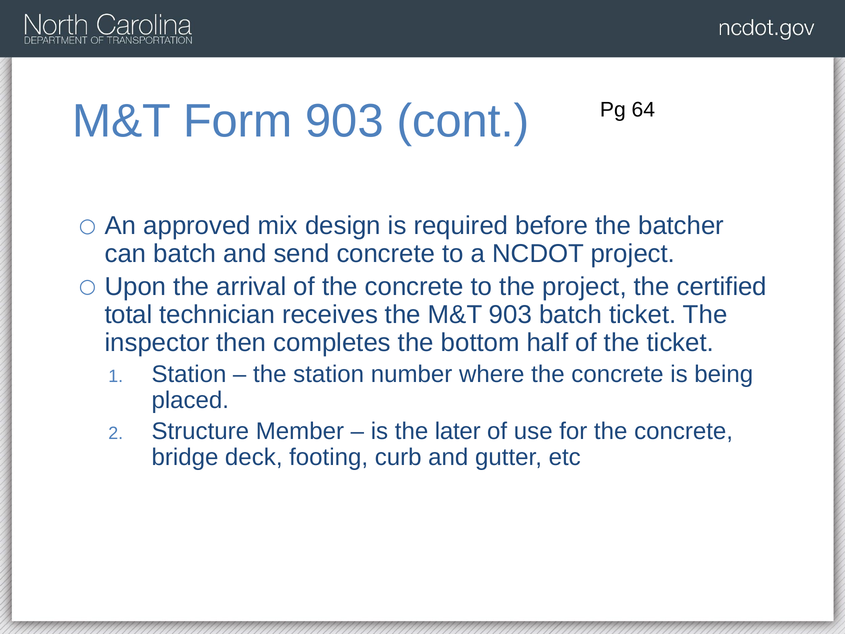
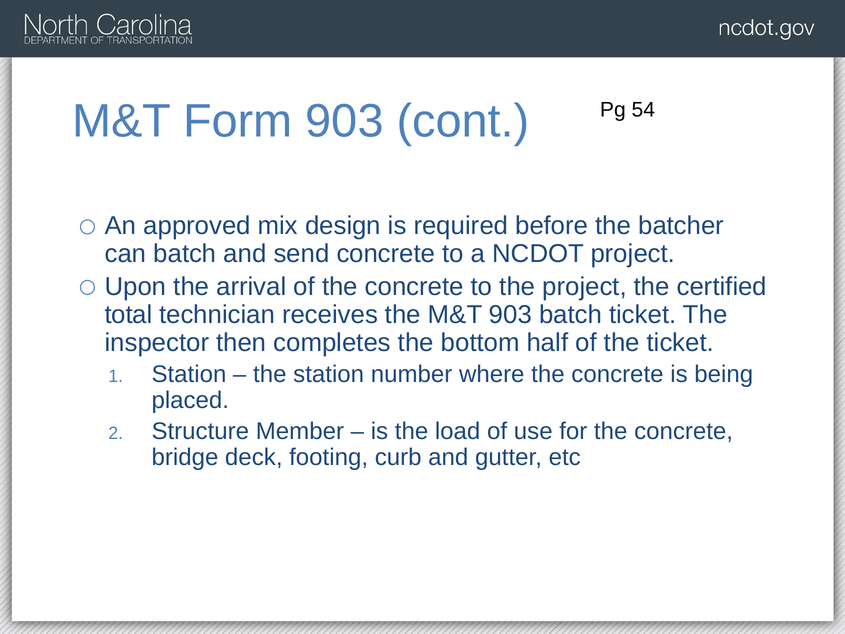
64: 64 -> 54 (643, 110)
later: later -> load (458, 431)
